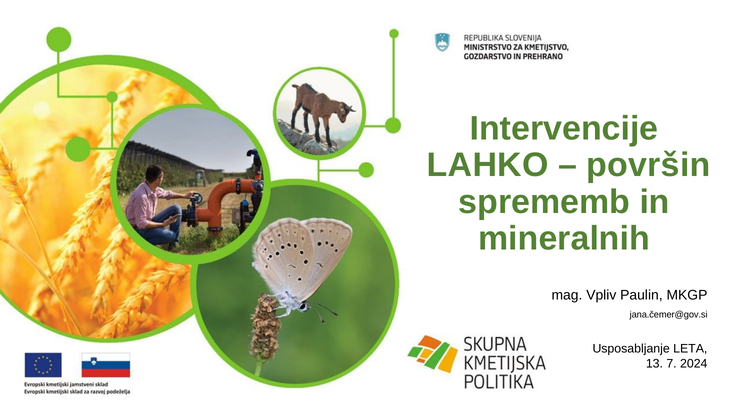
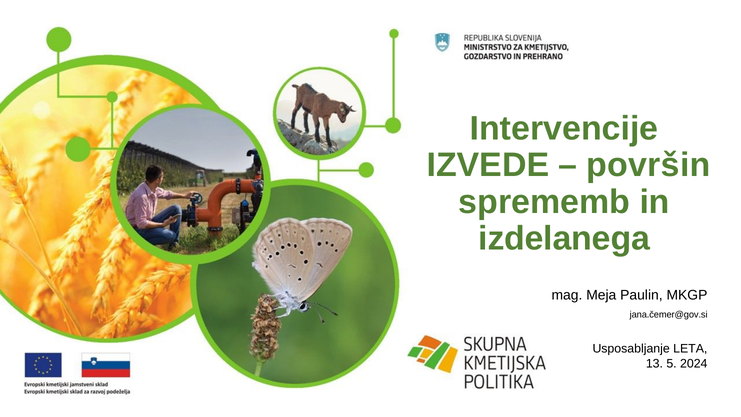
LAHKO: LAHKO -> IZVEDE (488, 165)
mineralnih: mineralnih -> izdelanega (564, 238)
Vpliv: Vpliv -> Meja (601, 295)
7: 7 -> 5 (672, 363)
